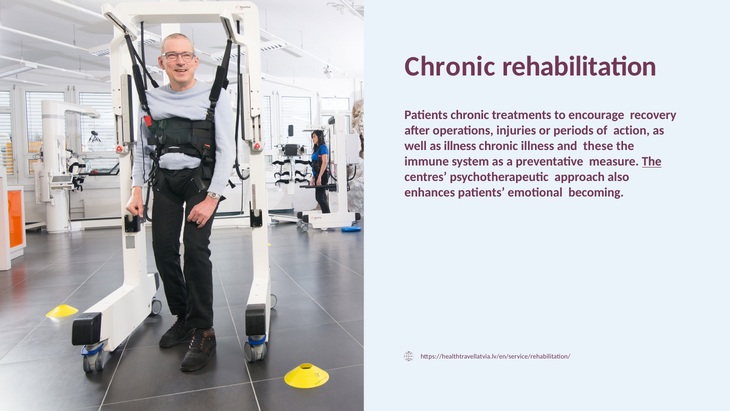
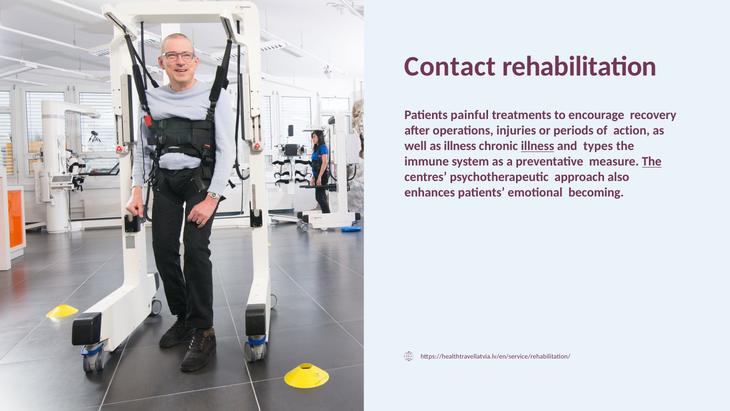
Chronic: Chronic -> Contact (450, 66)
Patients chronic: chronic -> painful (470, 115)
illness underline: none -> present (538, 146)
these: these -> types (598, 146)
